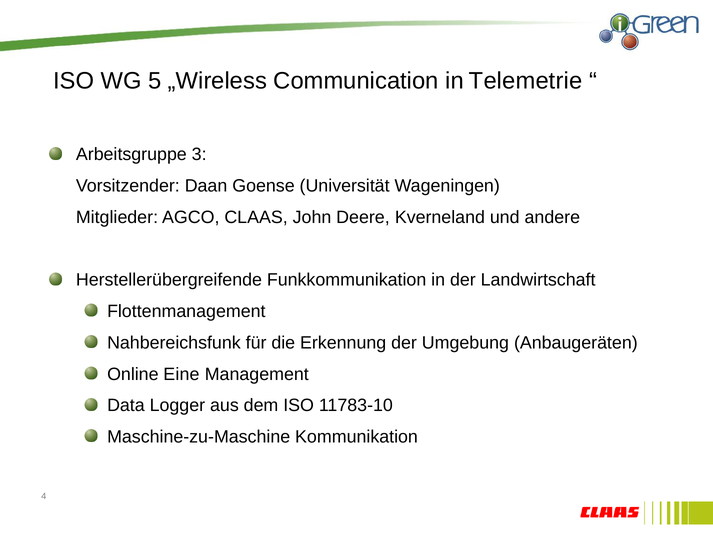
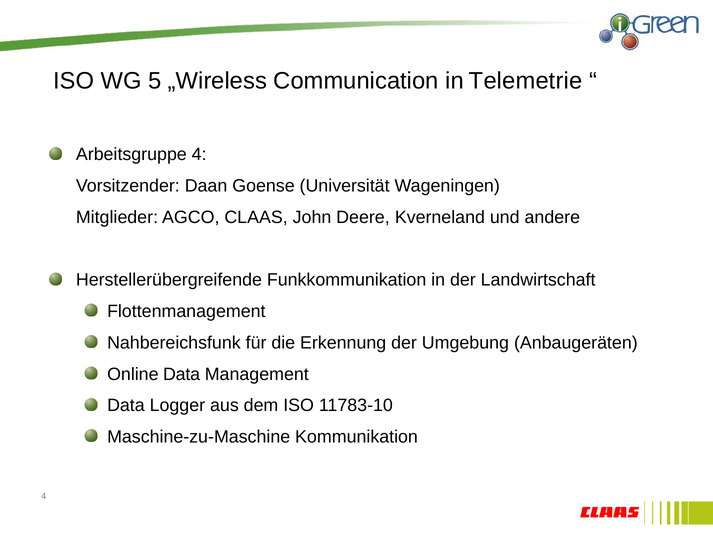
Arbeitsgruppe 3: 3 -> 4 (199, 155)
Online Eine: Eine -> Data (182, 374)
